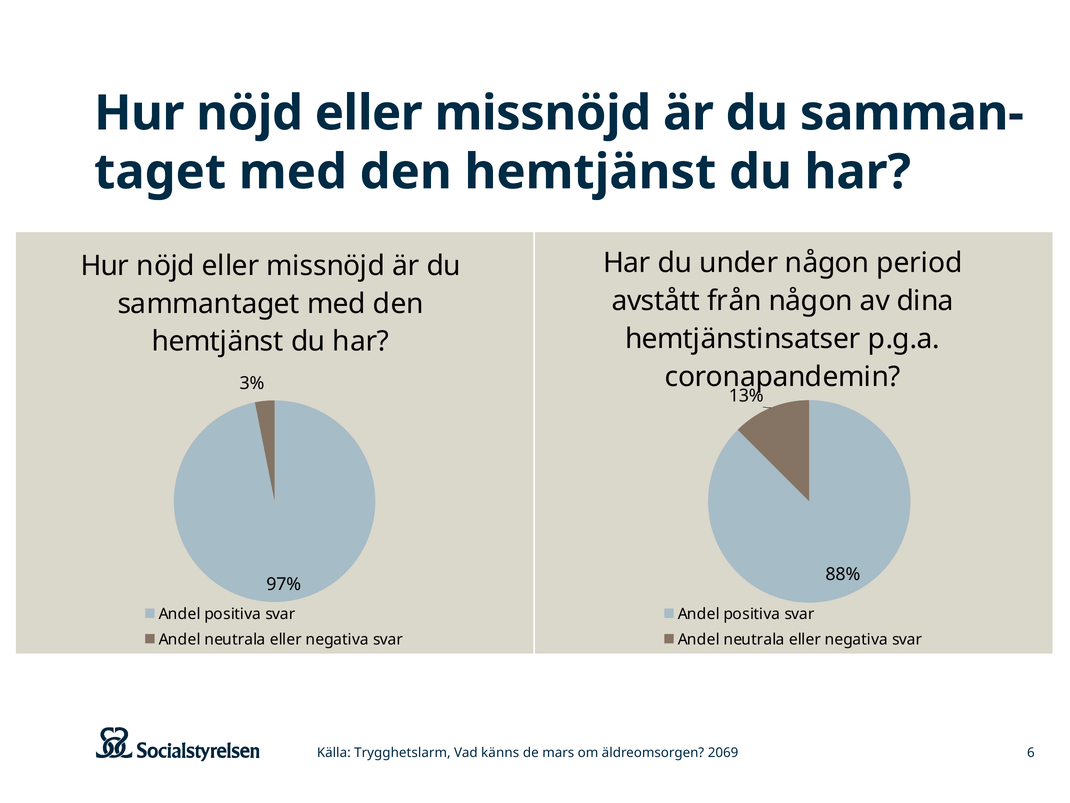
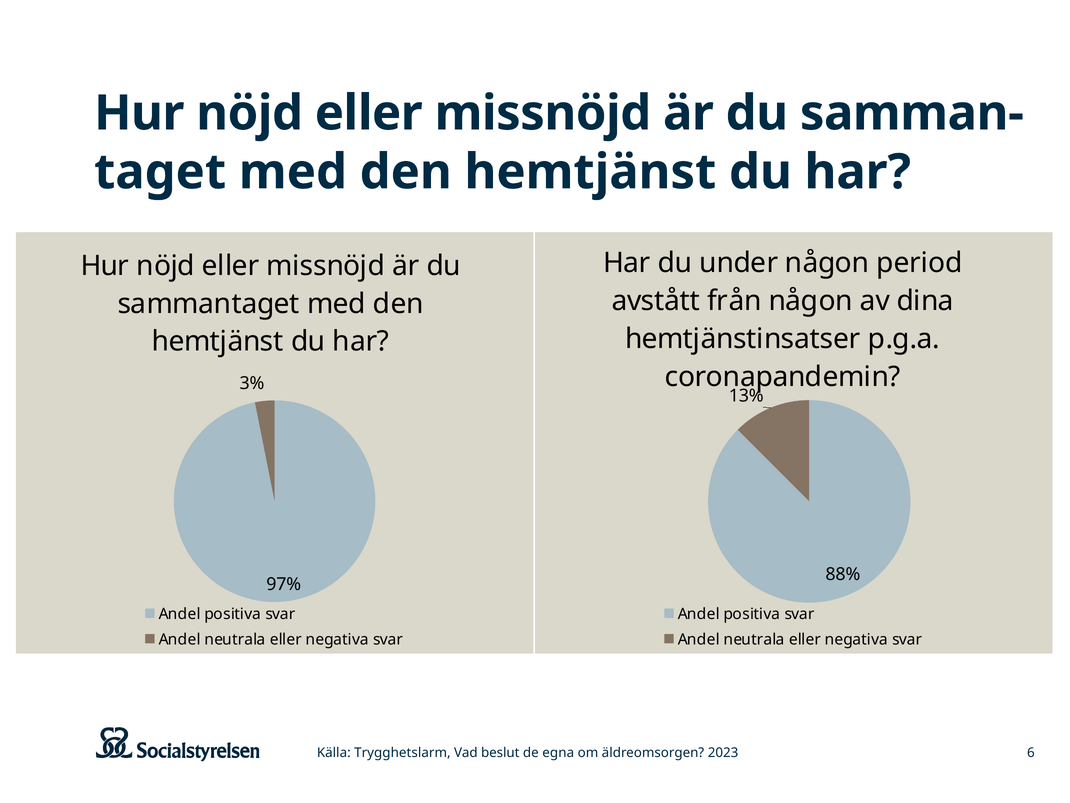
känns: känns -> beslut (500, 752)
mars: mars -> egna (558, 752)
2069: 2069 -> 2023 (723, 752)
